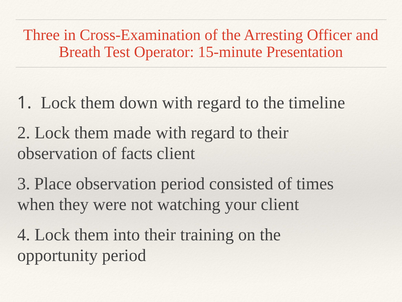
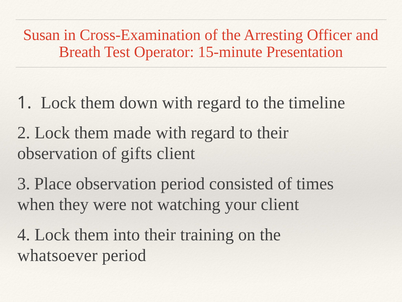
Three: Three -> Susan (42, 35)
facts: facts -> gifts (137, 153)
opportunity: opportunity -> whatsoever (57, 255)
